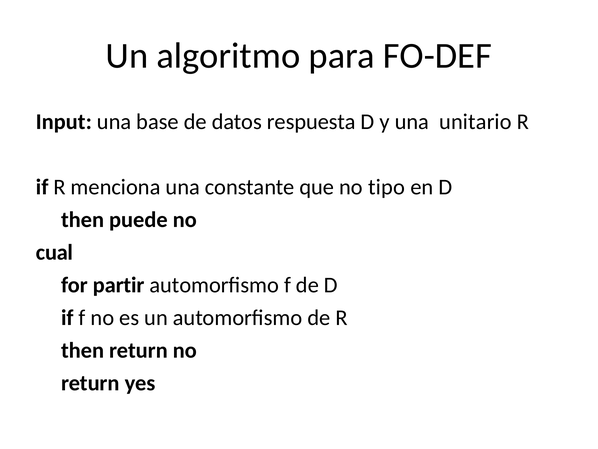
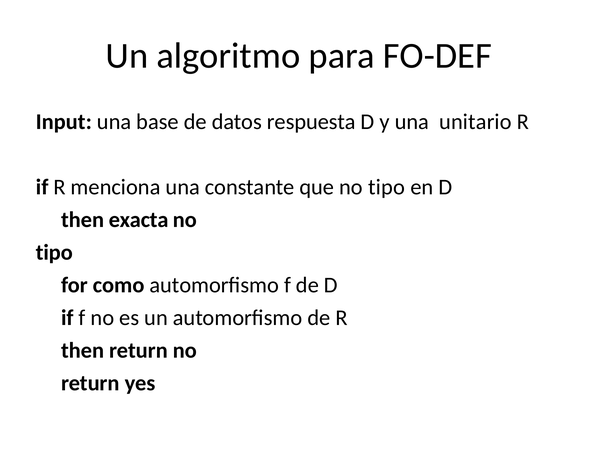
puede: puede -> exacta (139, 219)
cual: cual -> tipo (54, 252)
partir: partir -> como (119, 285)
